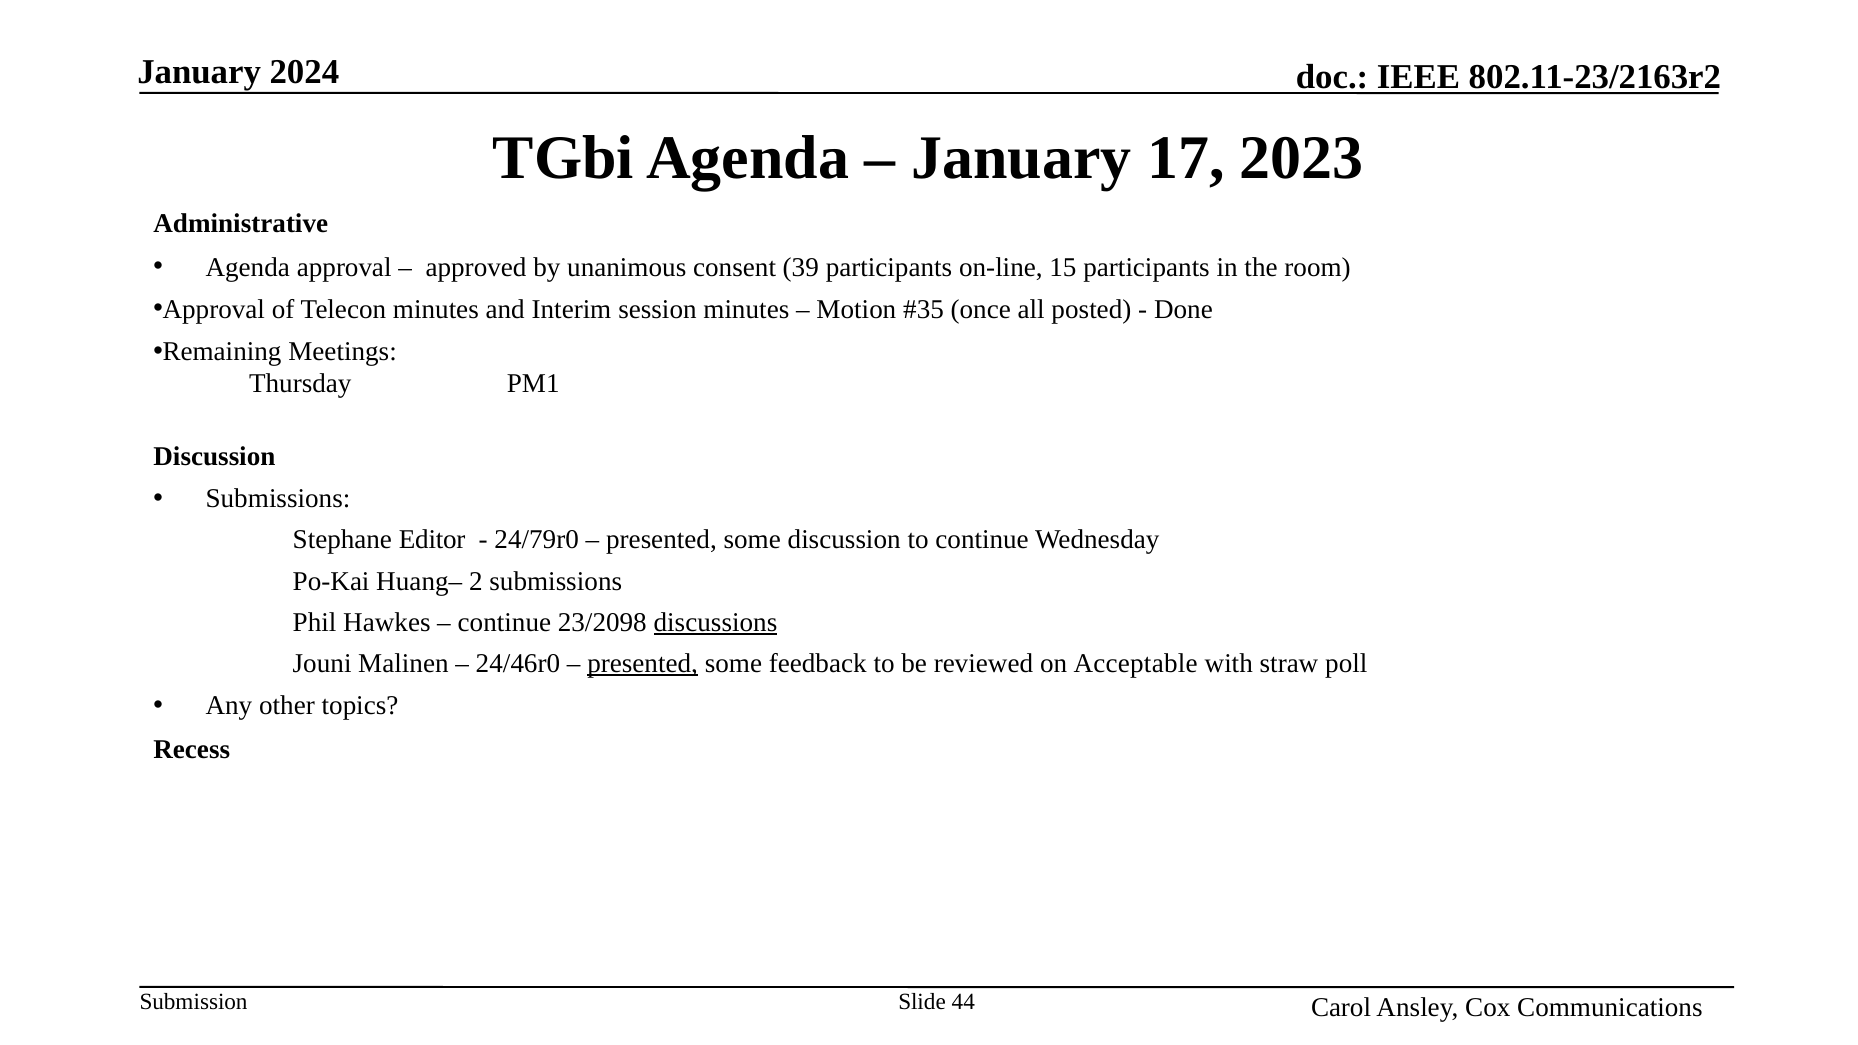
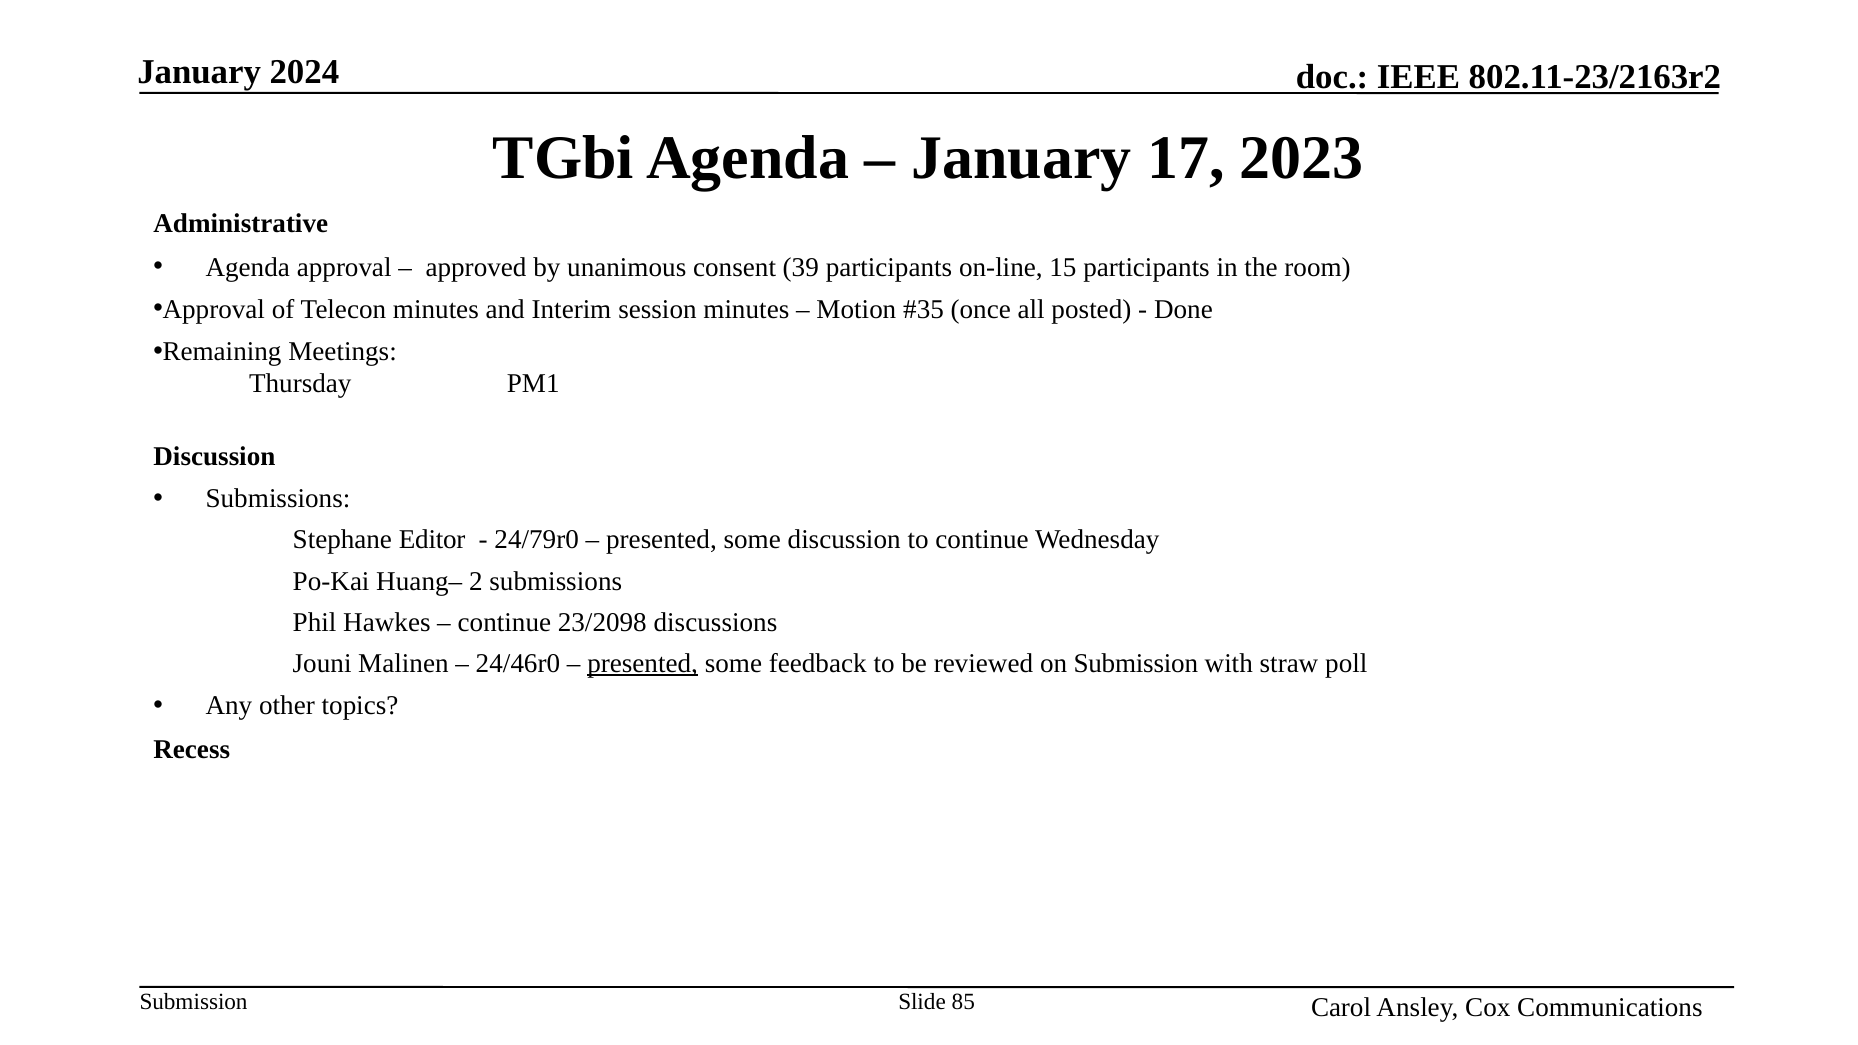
discussions underline: present -> none (715, 622)
on Acceptable: Acceptable -> Submission (1136, 664)
44: 44 -> 85 (963, 1002)
